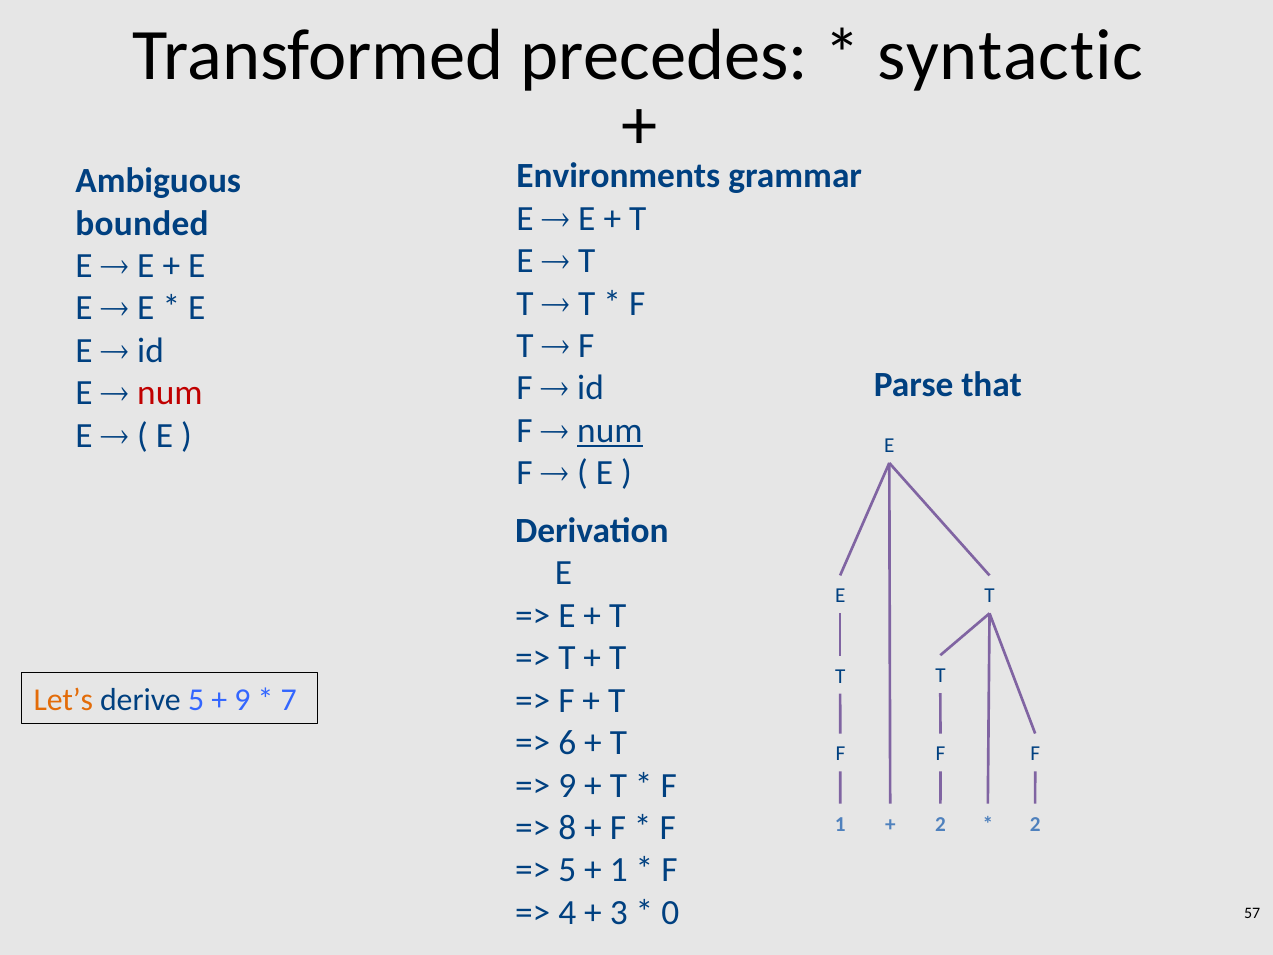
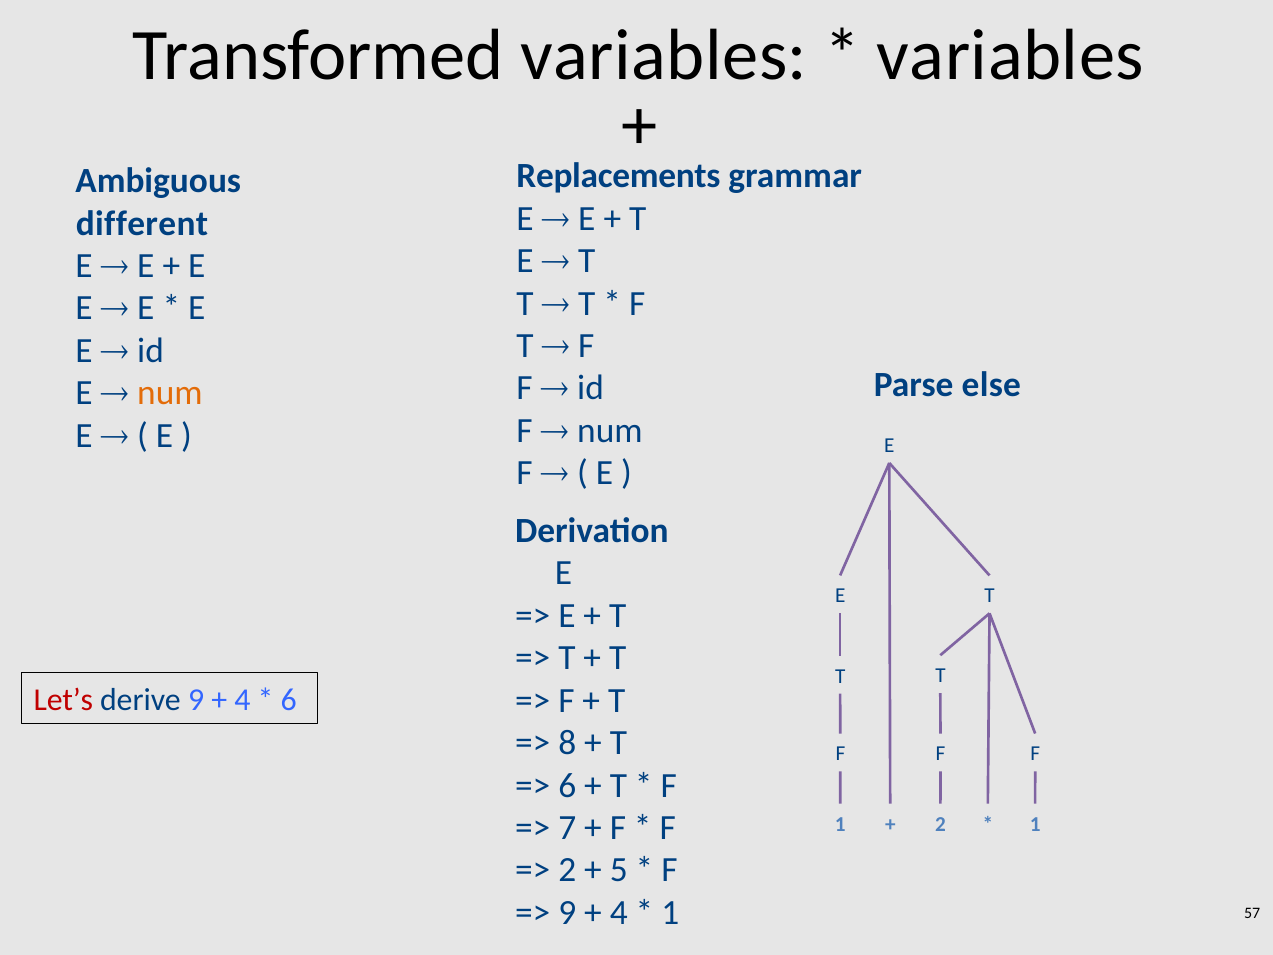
Transformed precedes: precedes -> variables (664, 56)
syntactic: syntactic -> variables (1010, 56)
Environments: Environments -> Replacements (618, 176)
bounded: bounded -> different (142, 223)
that: that -> else (991, 385)
num colour: red -> orange (170, 393)
num underline: present -> none (610, 431)
Let’s colour: orange -> red (63, 700)
derive 5: 5 -> 9 (196, 700)
9: 9 -> 4 (242, 700)
7: 7 -> 6 (289, 700)
6: 6 -> 8 (567, 743)
9: 9 -> 6 (567, 785)
8: 8 -> 7 (567, 828)
2: 2 -> 1 (1035, 824)
5: 5 -> 2 (567, 870)
1: 1 -> 5 (619, 870)
4: 4 -> 9 (567, 913)
3: 3 -> 4 (619, 913)
0: 0 -> 1 (670, 913)
